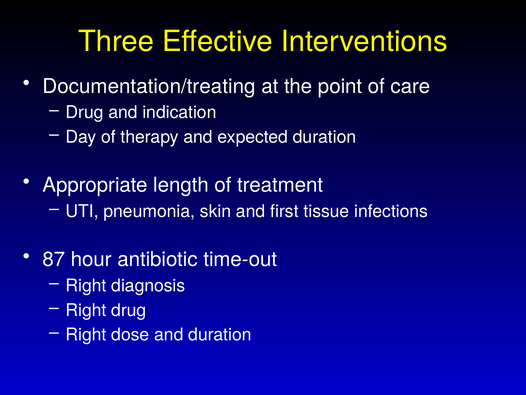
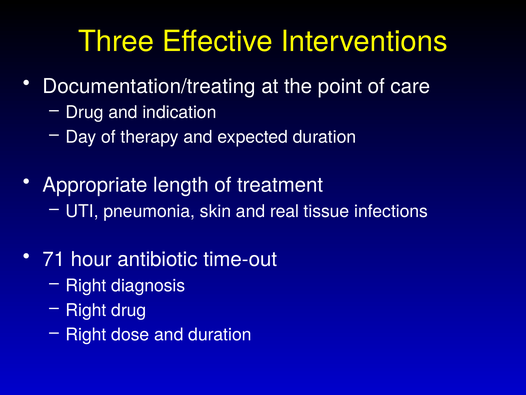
first: first -> real (284, 211)
87: 87 -> 71 (54, 259)
